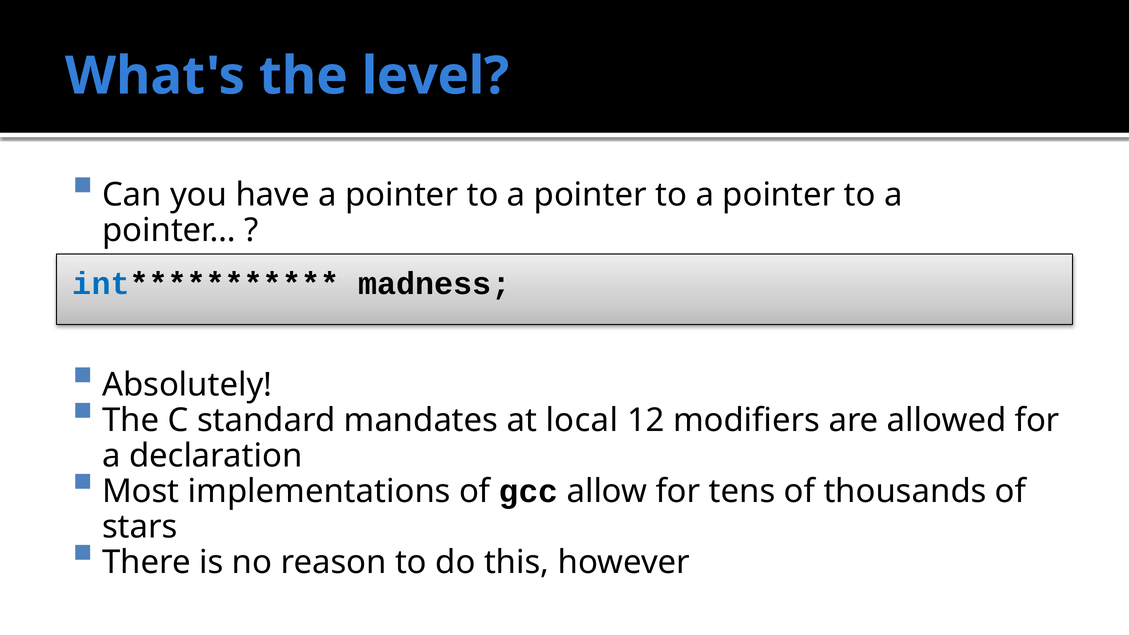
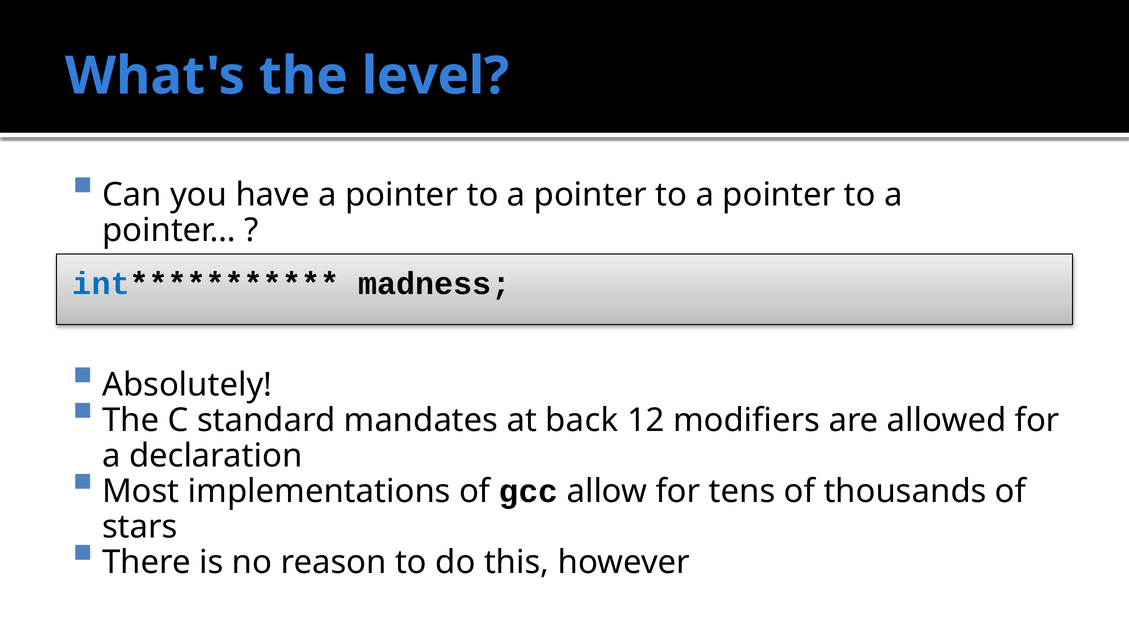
local: local -> back (582, 420)
